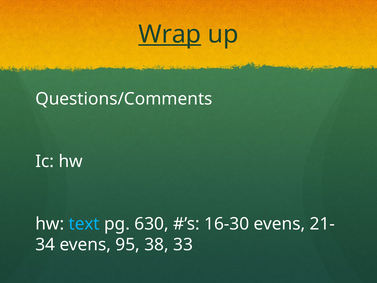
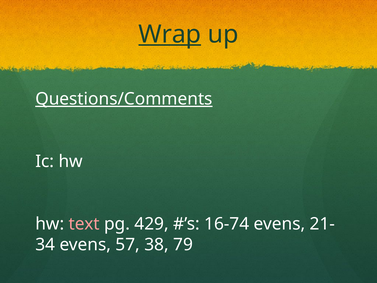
Questions/Comments underline: none -> present (124, 99)
text colour: light blue -> pink (84, 224)
630: 630 -> 429 (152, 224)
16-30: 16-30 -> 16-74 (227, 224)
95: 95 -> 57 (128, 244)
33: 33 -> 79 (183, 244)
